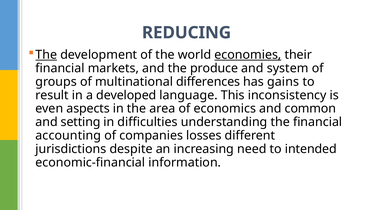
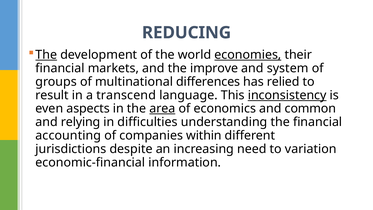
produce: produce -> improve (214, 68)
gains: gains -> relied (283, 82)
developed: developed -> transcend (126, 95)
inconsistency underline: none -> present (287, 95)
area underline: none -> present (162, 109)
setting: setting -> relying (81, 122)
losses: losses -> within (204, 135)
intended: intended -> variation (311, 149)
